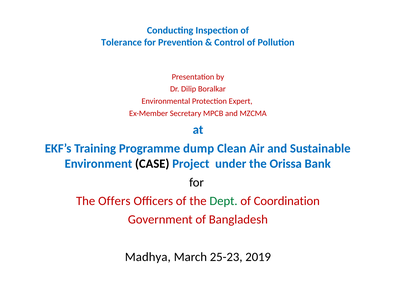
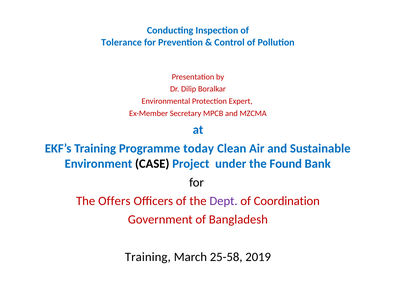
dump: dump -> today (199, 148)
Orissa: Orissa -> Found (286, 164)
Dept colour: green -> purple (223, 201)
Madhya: Madhya -> Training (148, 257)
25-23: 25-23 -> 25-58 (226, 257)
